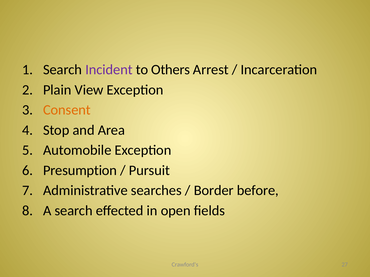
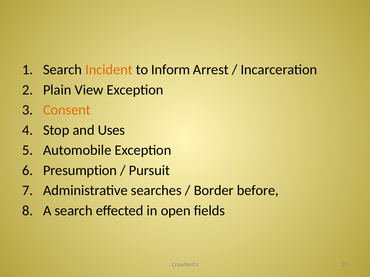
Incident colour: purple -> orange (109, 70)
Others: Others -> Inform (171, 70)
Area: Area -> Uses (111, 130)
